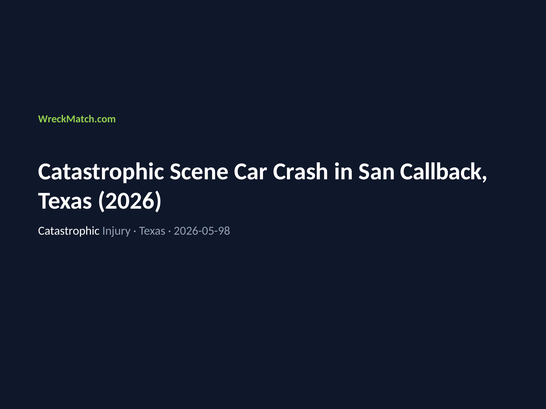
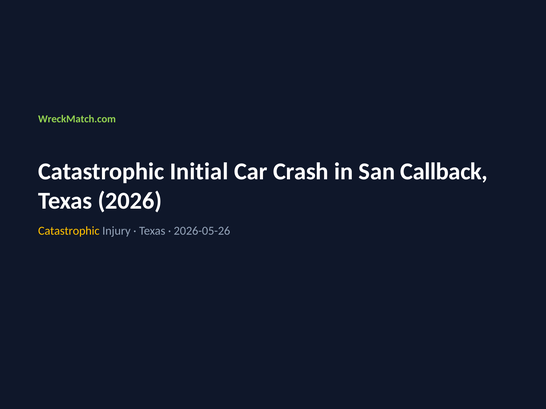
Scene: Scene -> Initial (199, 172)
Catastrophic colour: white -> yellow (69, 231)
2026-05-98: 2026-05-98 -> 2026-05-26 (202, 231)
